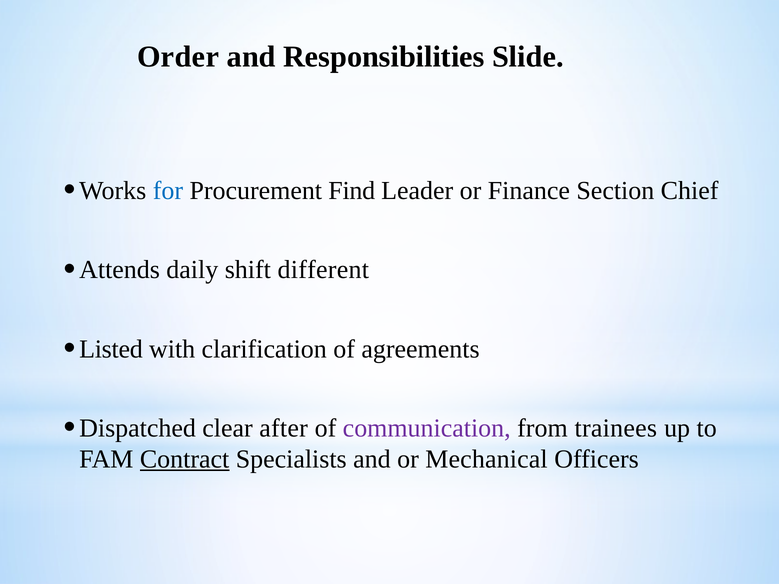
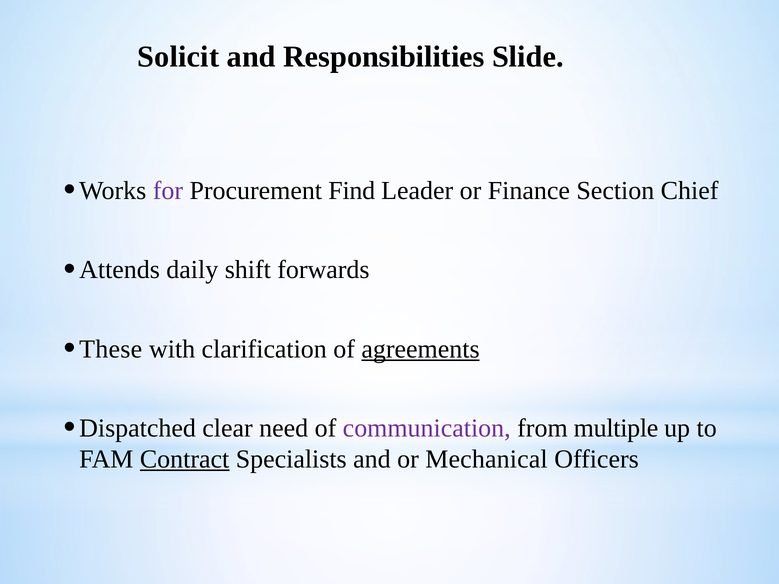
Order: Order -> Solicit (178, 57)
for colour: blue -> purple (168, 191)
different: different -> forwards (323, 270)
Listed: Listed -> These (111, 349)
agreements underline: none -> present (421, 349)
after: after -> need (284, 428)
trainees: trainees -> multiple (616, 428)
